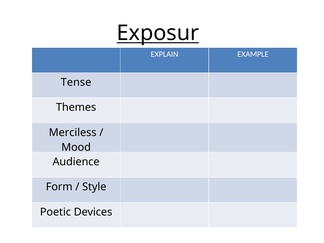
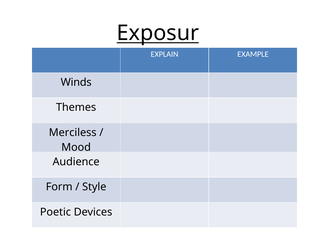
Tense: Tense -> Winds (76, 82)
